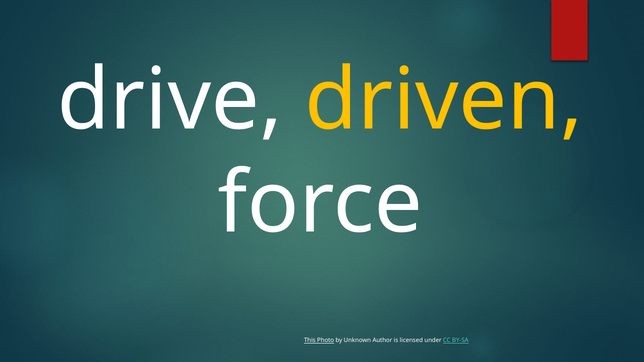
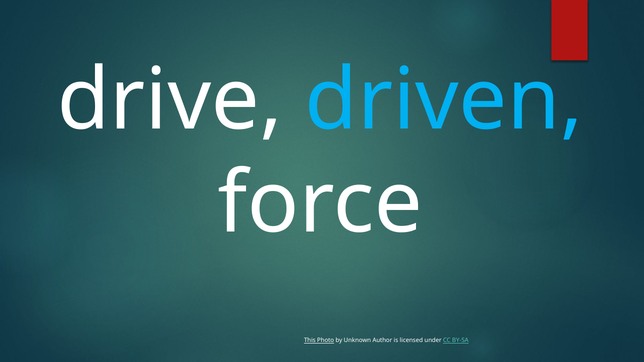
driven colour: yellow -> light blue (444, 100)
